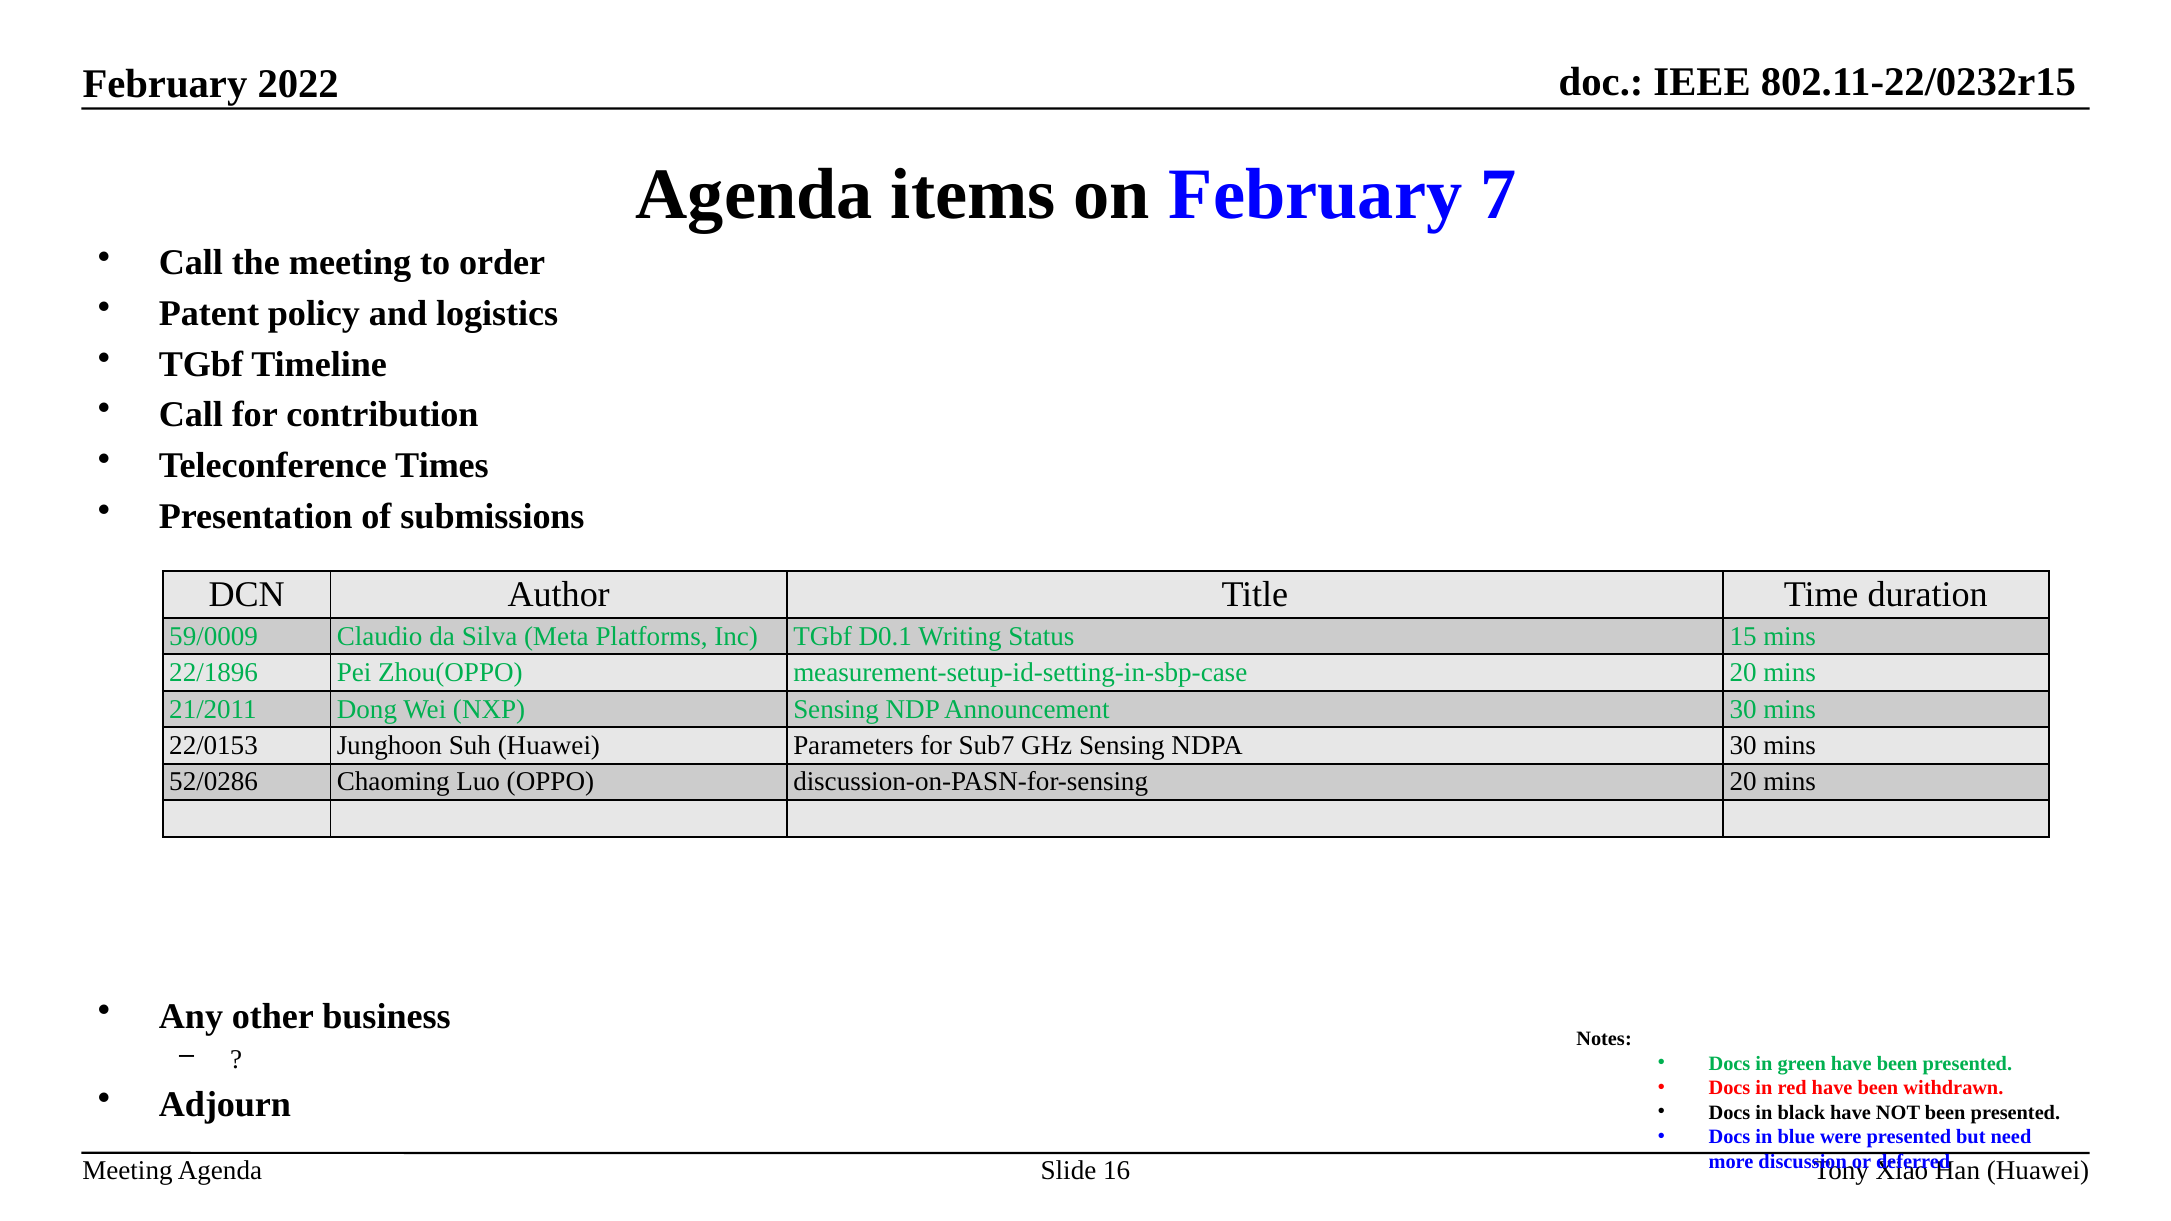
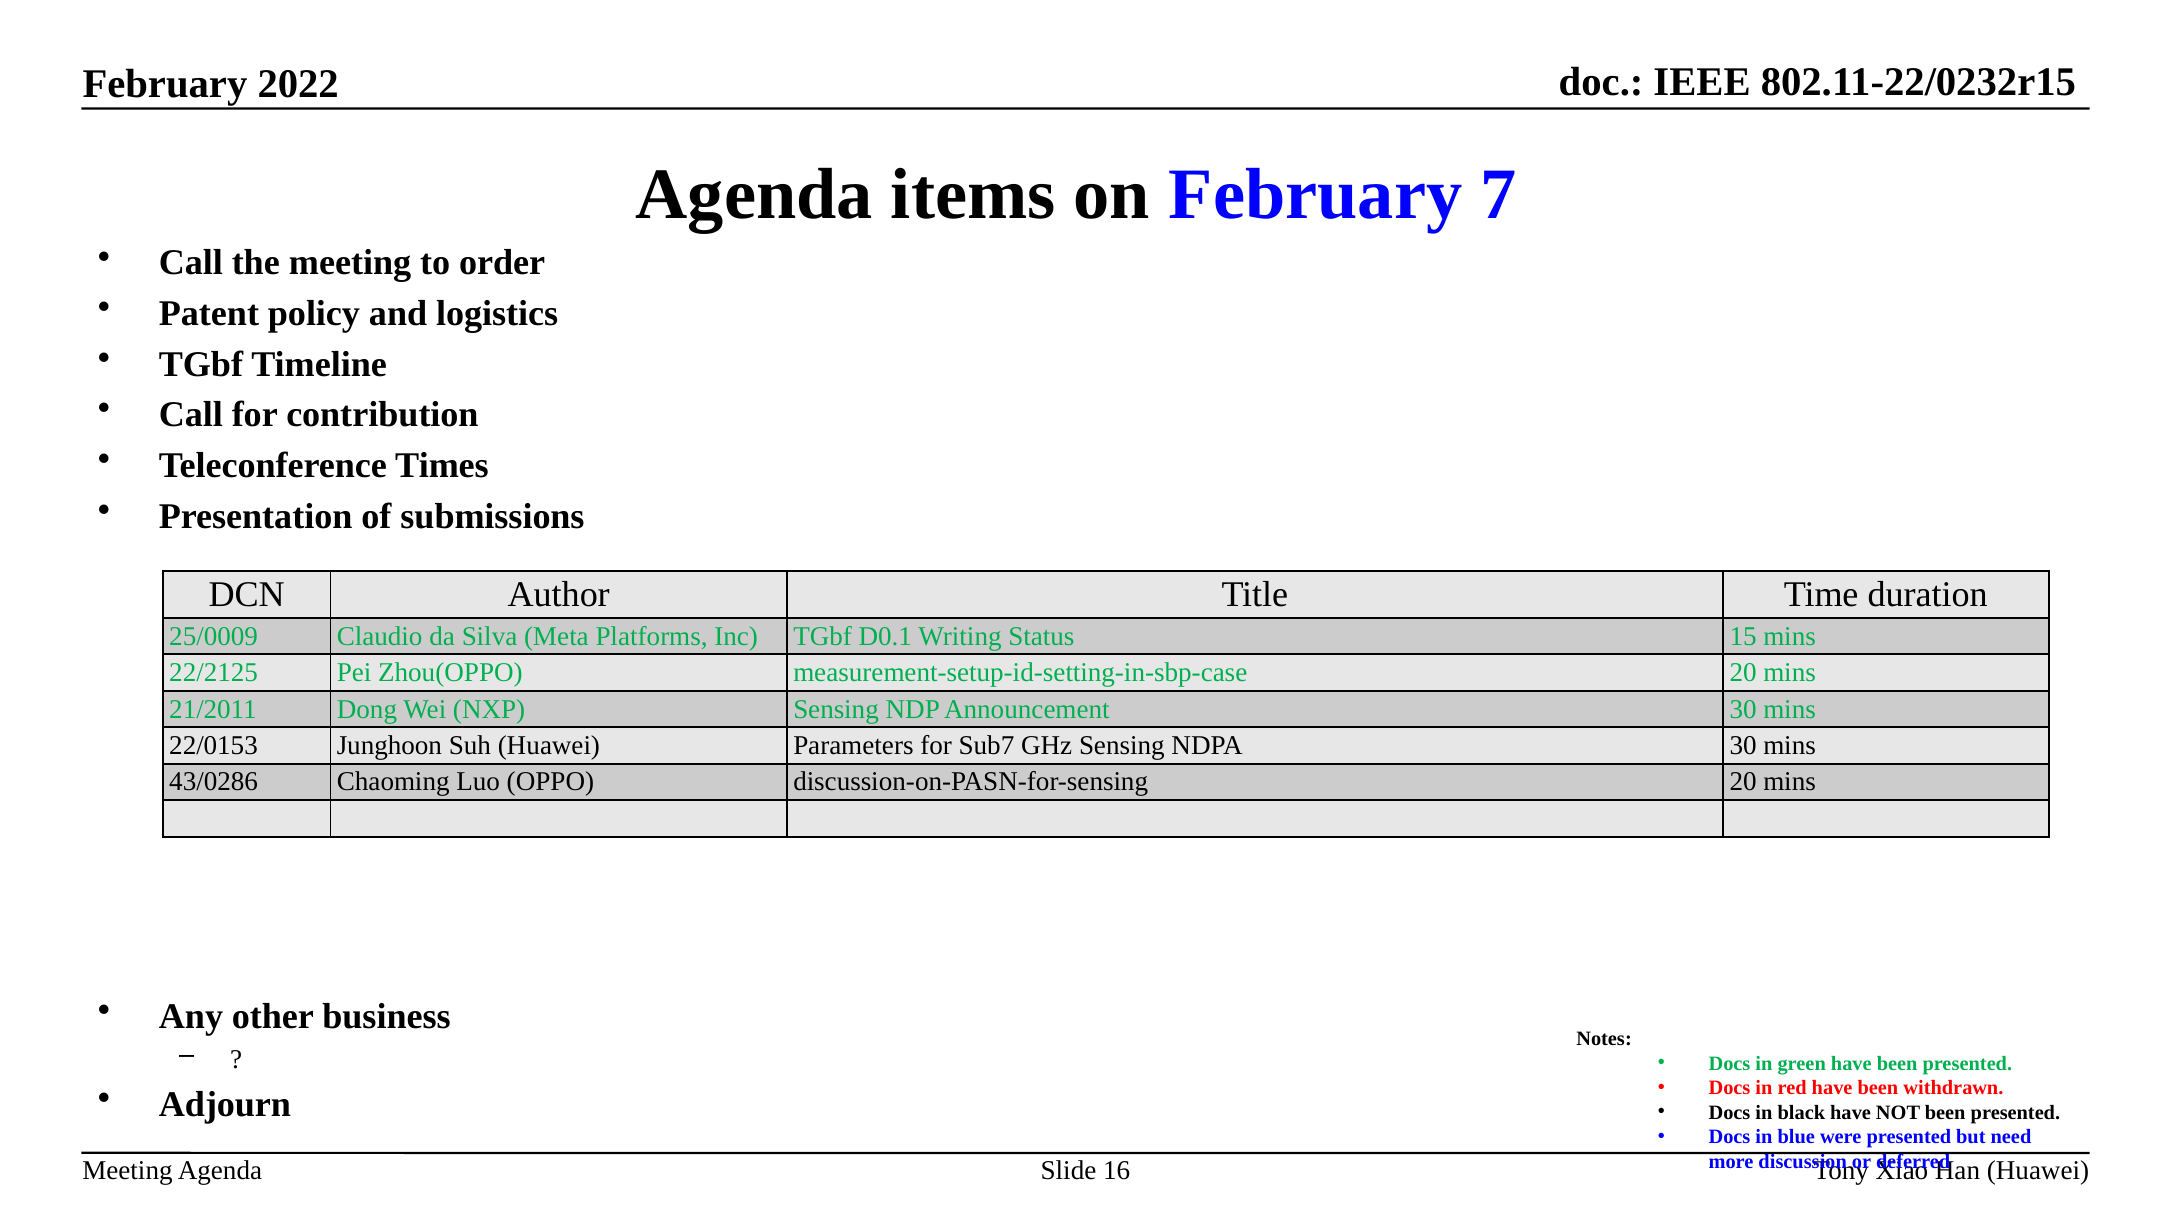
59/0009: 59/0009 -> 25/0009 (214, 636)
22/1896: 22/1896 -> 22/2125 (214, 673)
52/0286: 52/0286 -> 43/0286 (214, 782)
